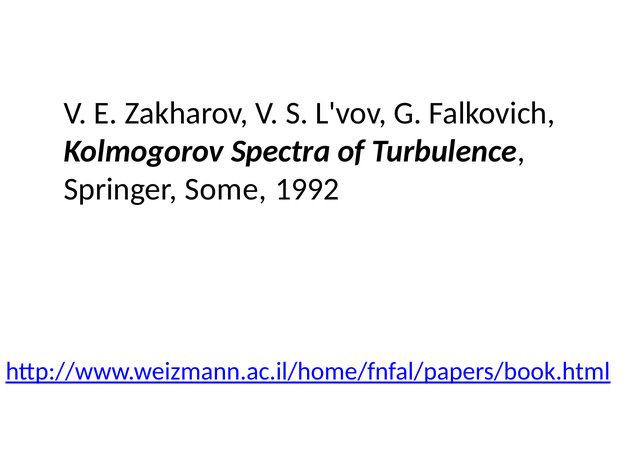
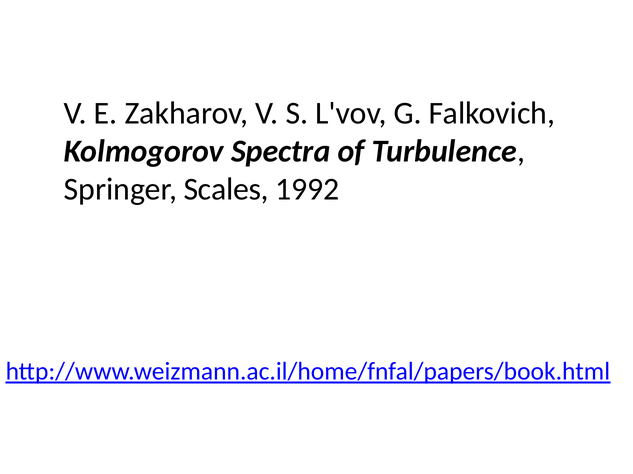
Some: Some -> Scales (226, 190)
